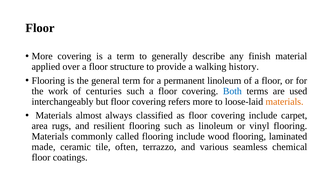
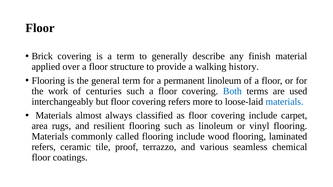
More: More -> Brick (42, 56)
materials colour: orange -> blue (284, 102)
made: made -> refers (44, 147)
often: often -> proof (127, 147)
